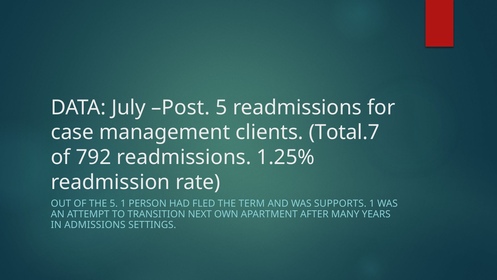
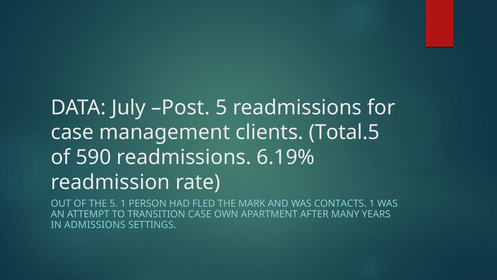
Total.7: Total.7 -> Total.5 (344, 132)
792: 792 -> 590 (94, 157)
1.25%: 1.25% -> 6.19% (286, 157)
TERM: TERM -> MARK (252, 203)
SUPPORTS: SUPPORTS -> CONTACTS (340, 203)
TRANSITION NEXT: NEXT -> CASE (200, 214)
